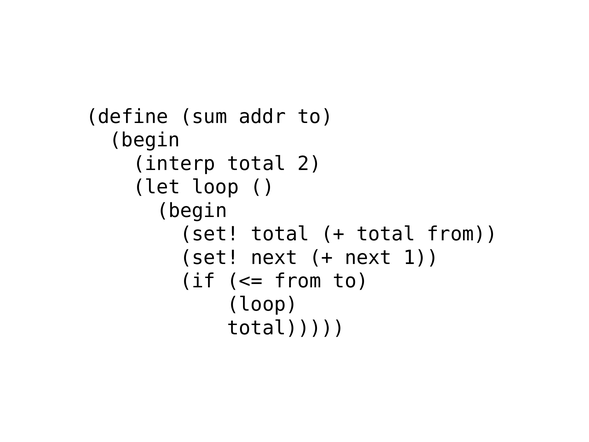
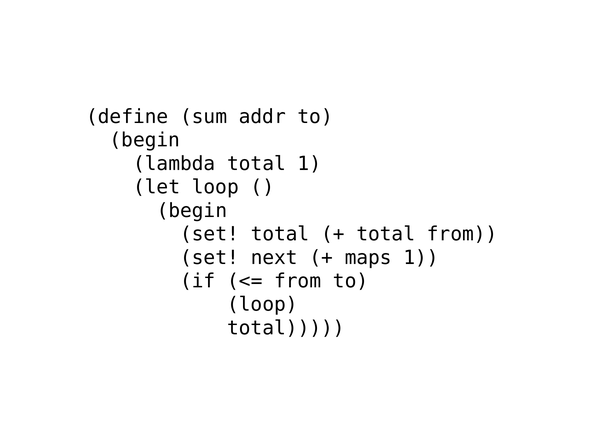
interp: interp -> lambda (174, 164)
total 2: 2 -> 1 (309, 164)
next: next -> maps (368, 257)
